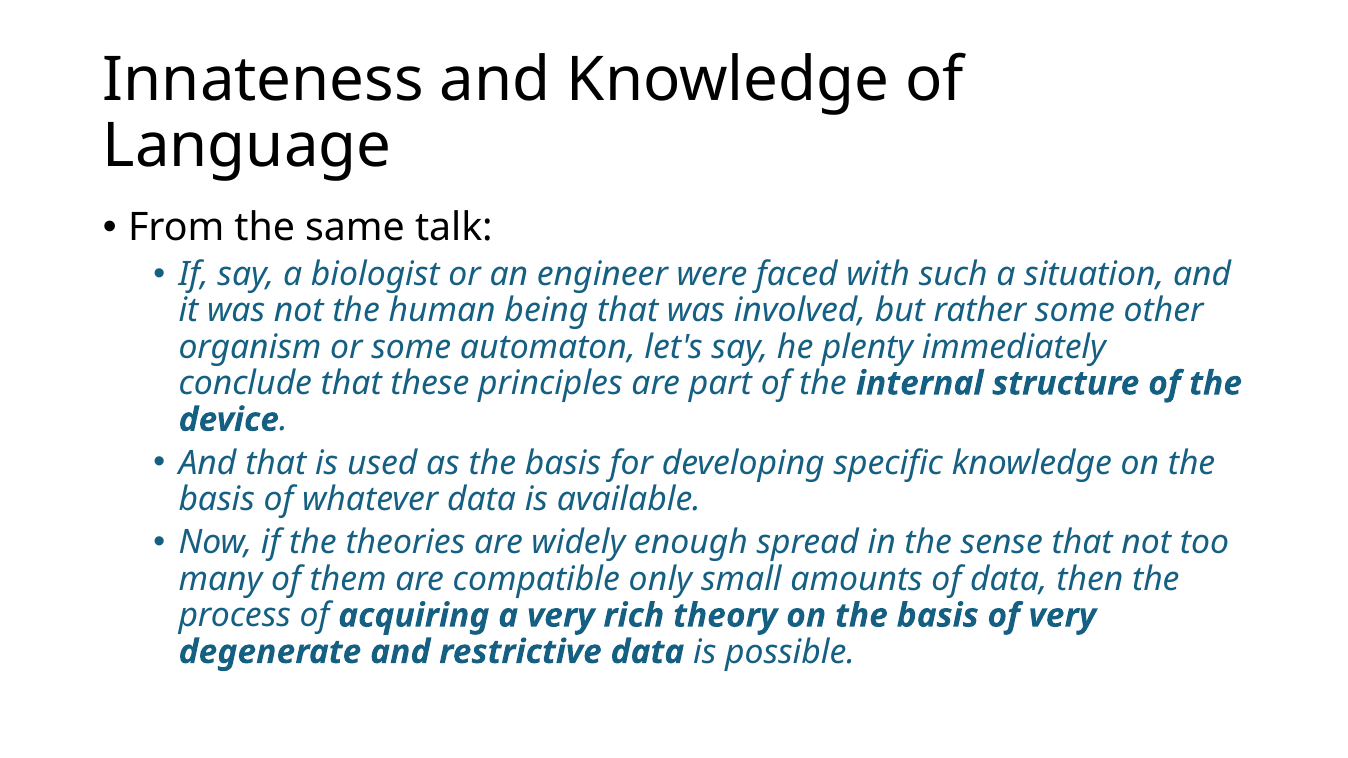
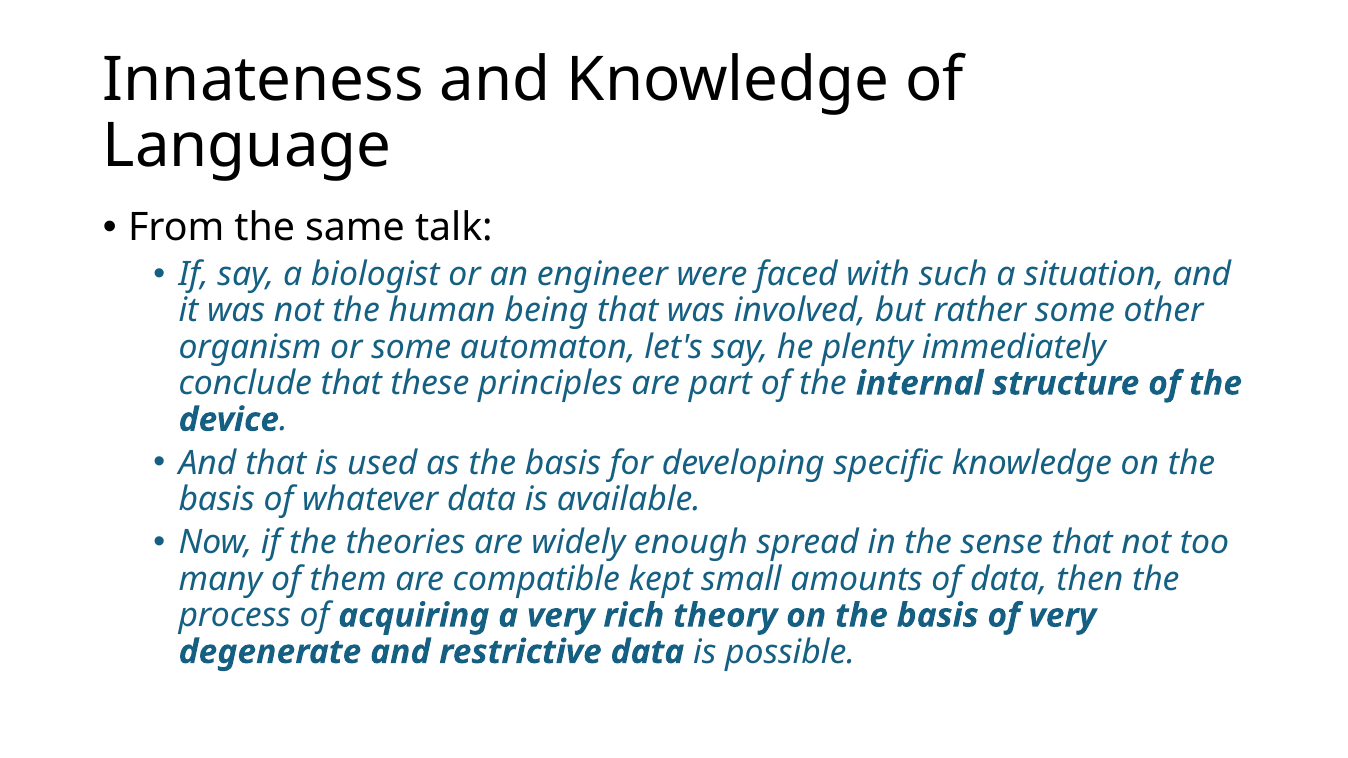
only: only -> kept (661, 579)
